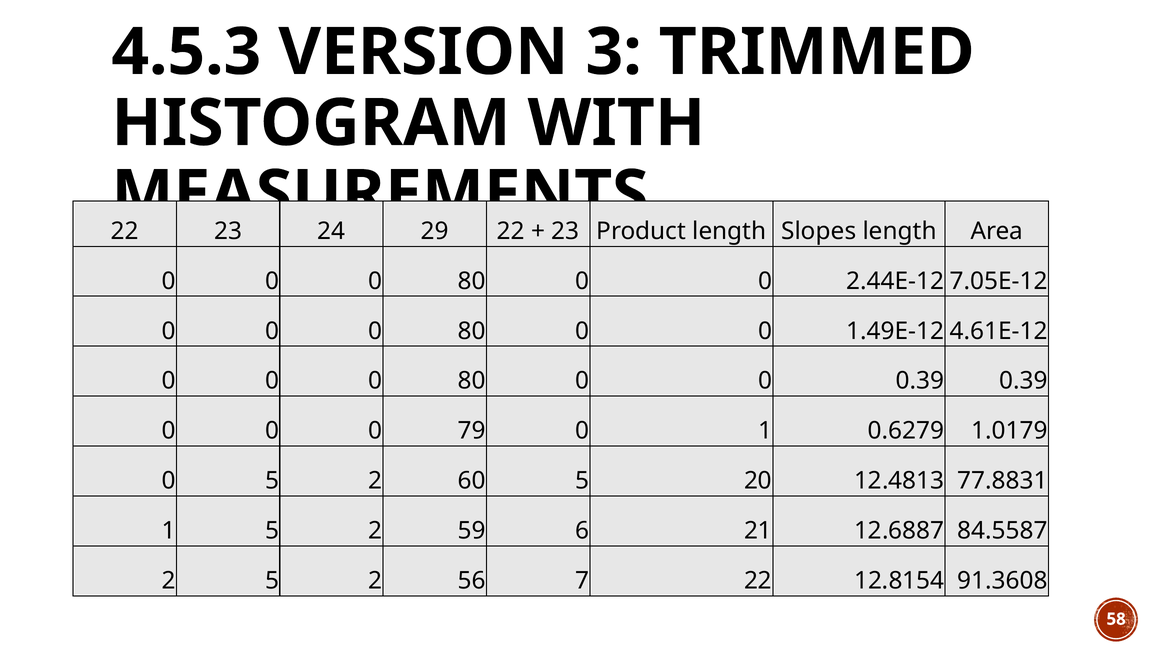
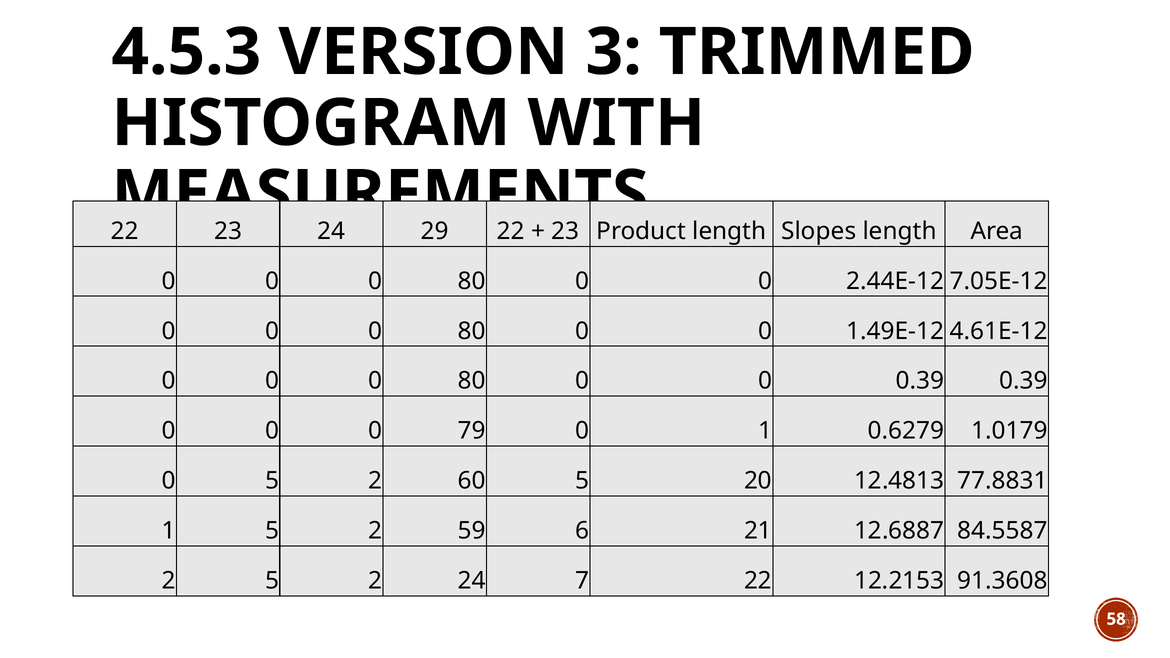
2 56: 56 -> 24 (472, 581)
12.8154: 12.8154 -> 12.2153 (899, 581)
